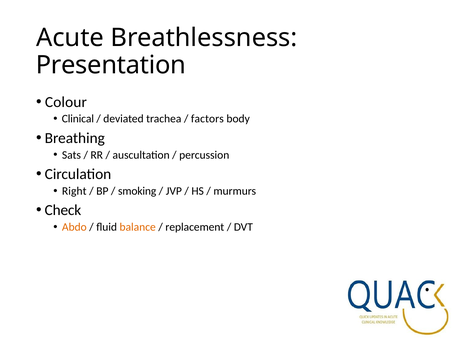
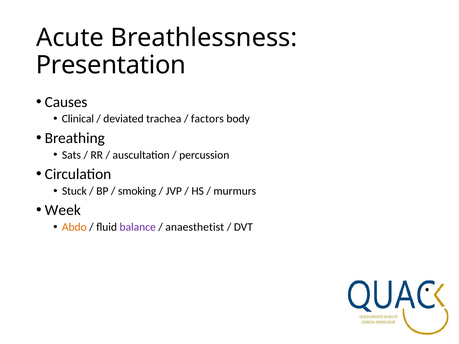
Colour: Colour -> Causes (66, 102)
Right: Right -> Stuck (74, 191)
Check: Check -> Week (63, 210)
balance colour: orange -> purple (138, 227)
replacement: replacement -> anaesthetist (195, 227)
